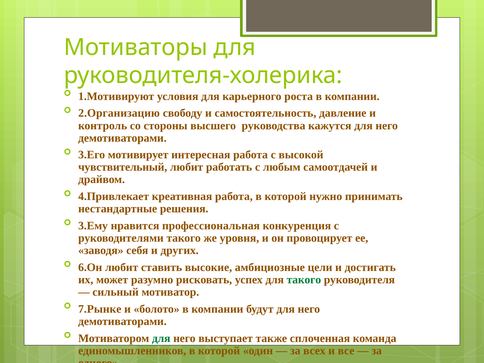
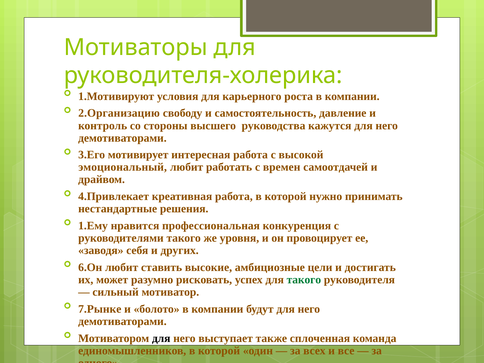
чувствительный: чувствительный -> эмоциональный (123, 167)
любым: любым -> времен (282, 167)
3.Ему: 3.Ему -> 1.Ему (93, 226)
для colour: green -> black (161, 338)
